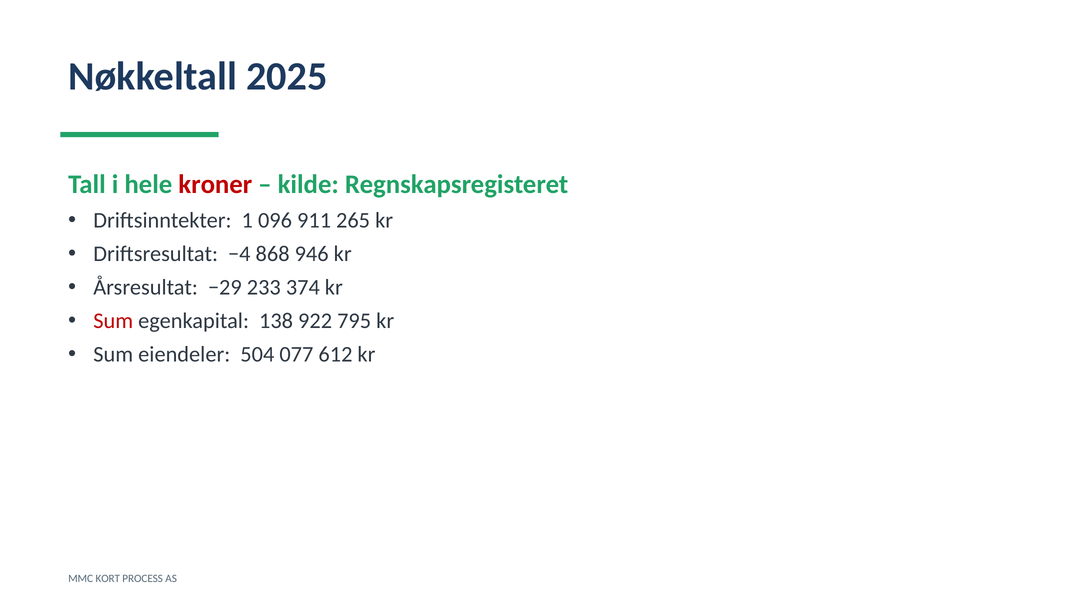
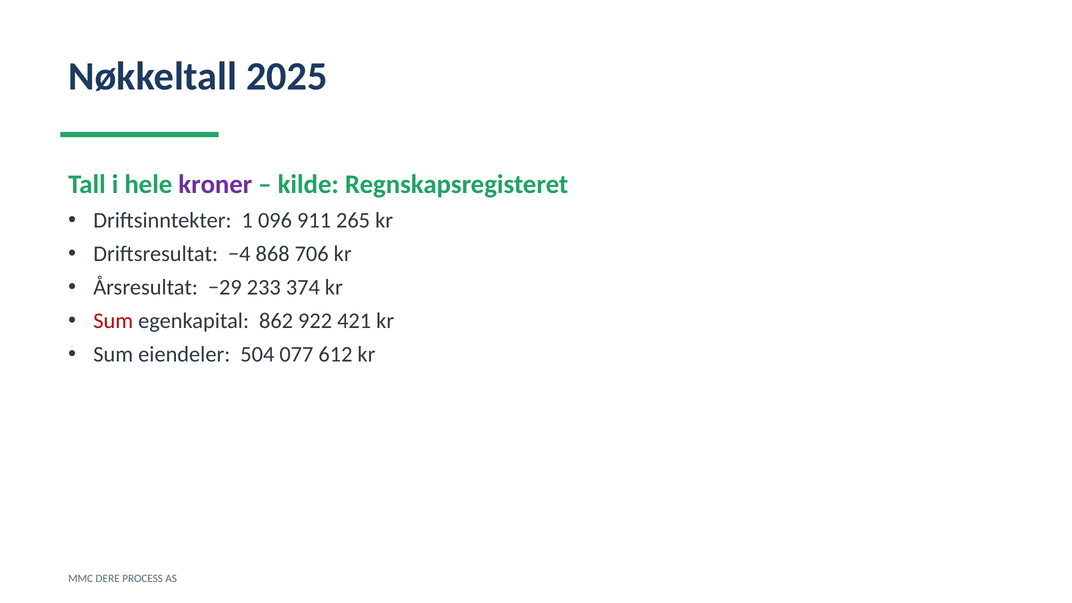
kroner colour: red -> purple (215, 185)
946: 946 -> 706 (312, 254)
138: 138 -> 862 (276, 321)
795: 795 -> 421 (354, 321)
KORT: KORT -> DERE (108, 579)
